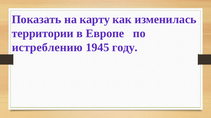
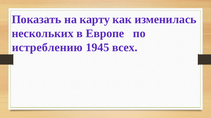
территории: территории -> нескольких (43, 34)
году: году -> всех (125, 48)
